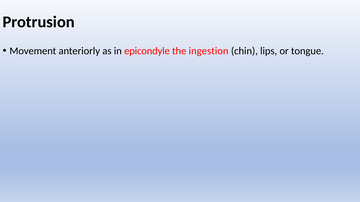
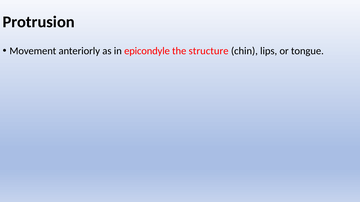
ingestion: ingestion -> structure (209, 51)
